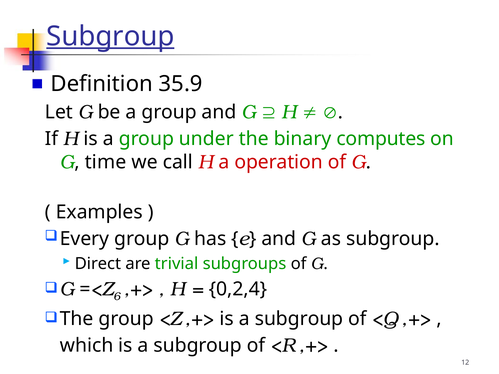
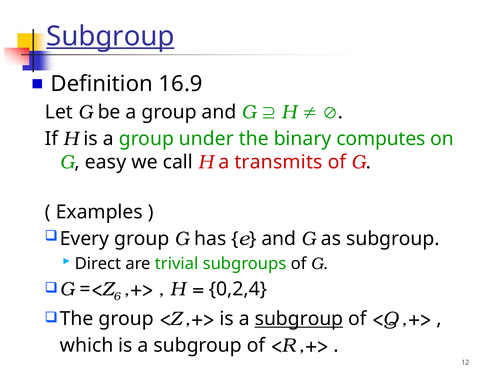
35.9: 35.9 -> 16.9 (181, 84)
time: time -> easy (106, 162)
operation: operation -> transmits (278, 162)
subgroup underline: none -> present (299, 319)
